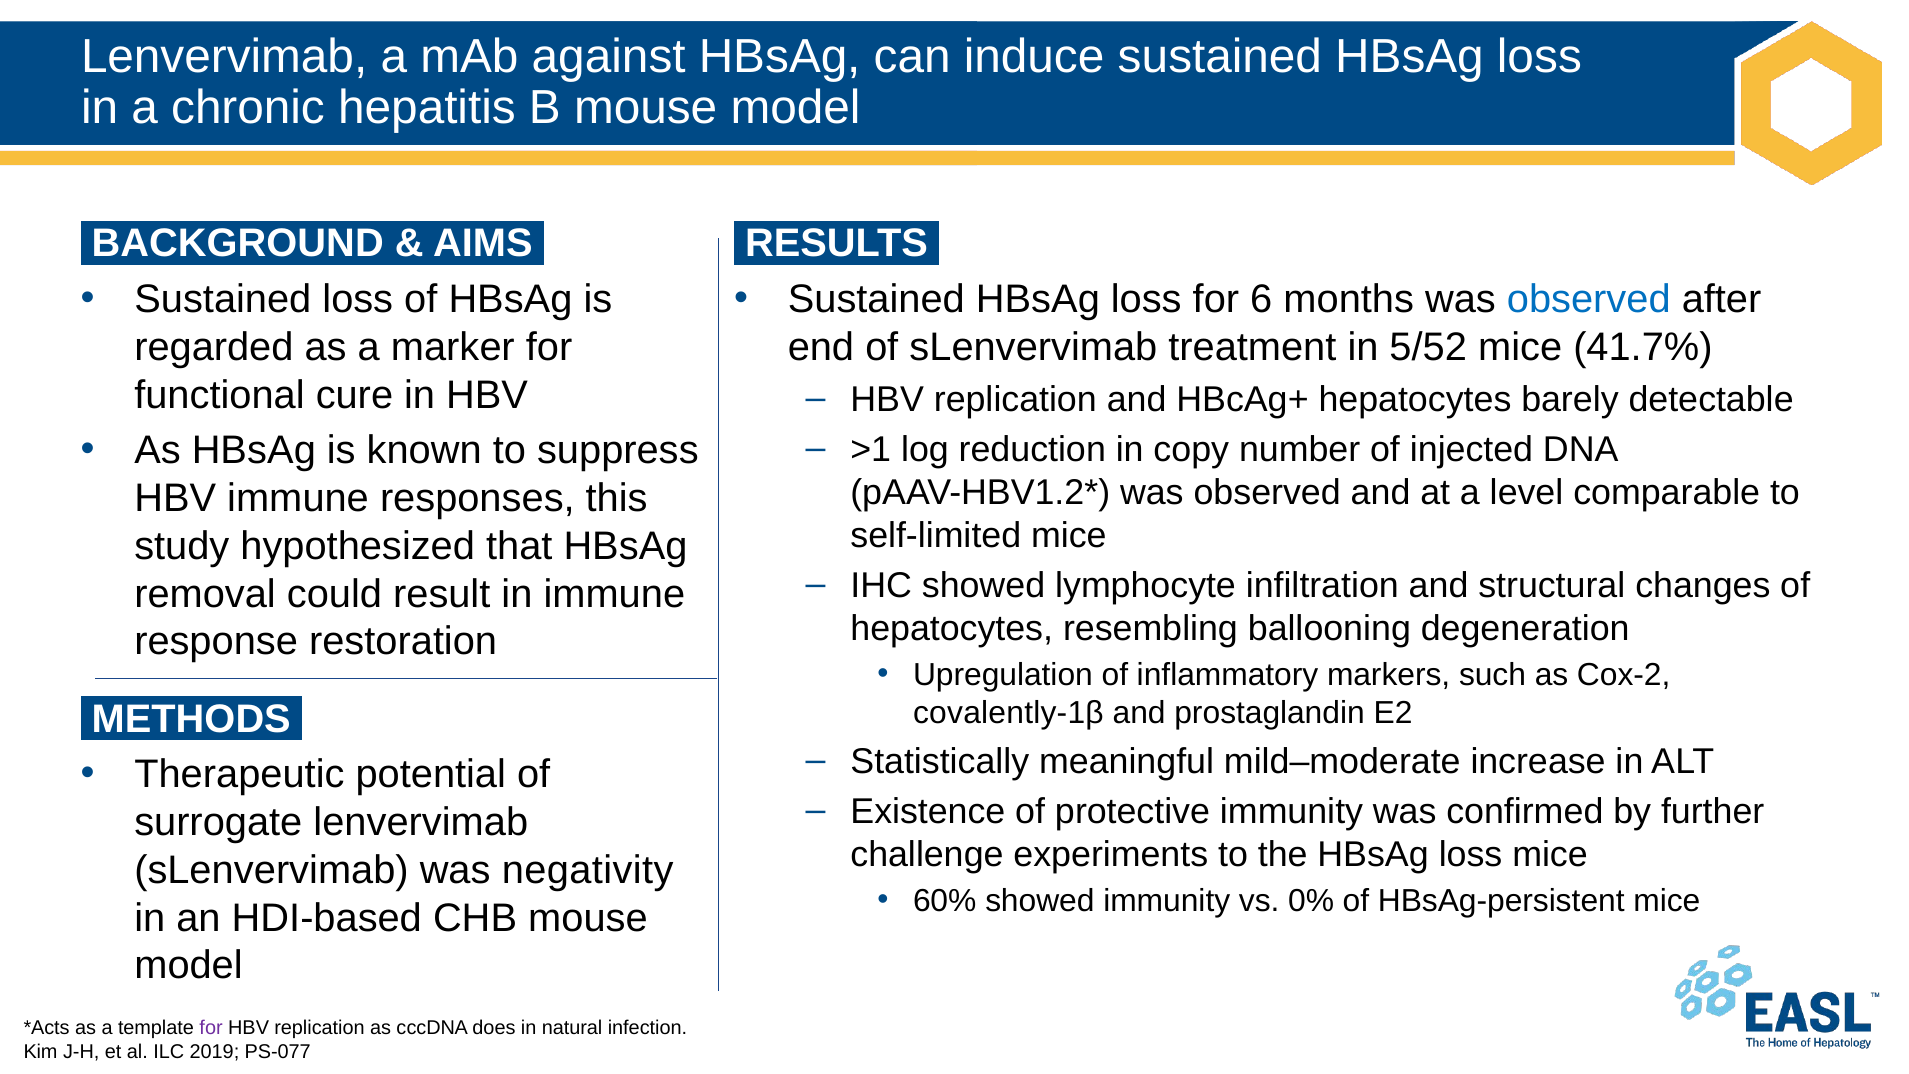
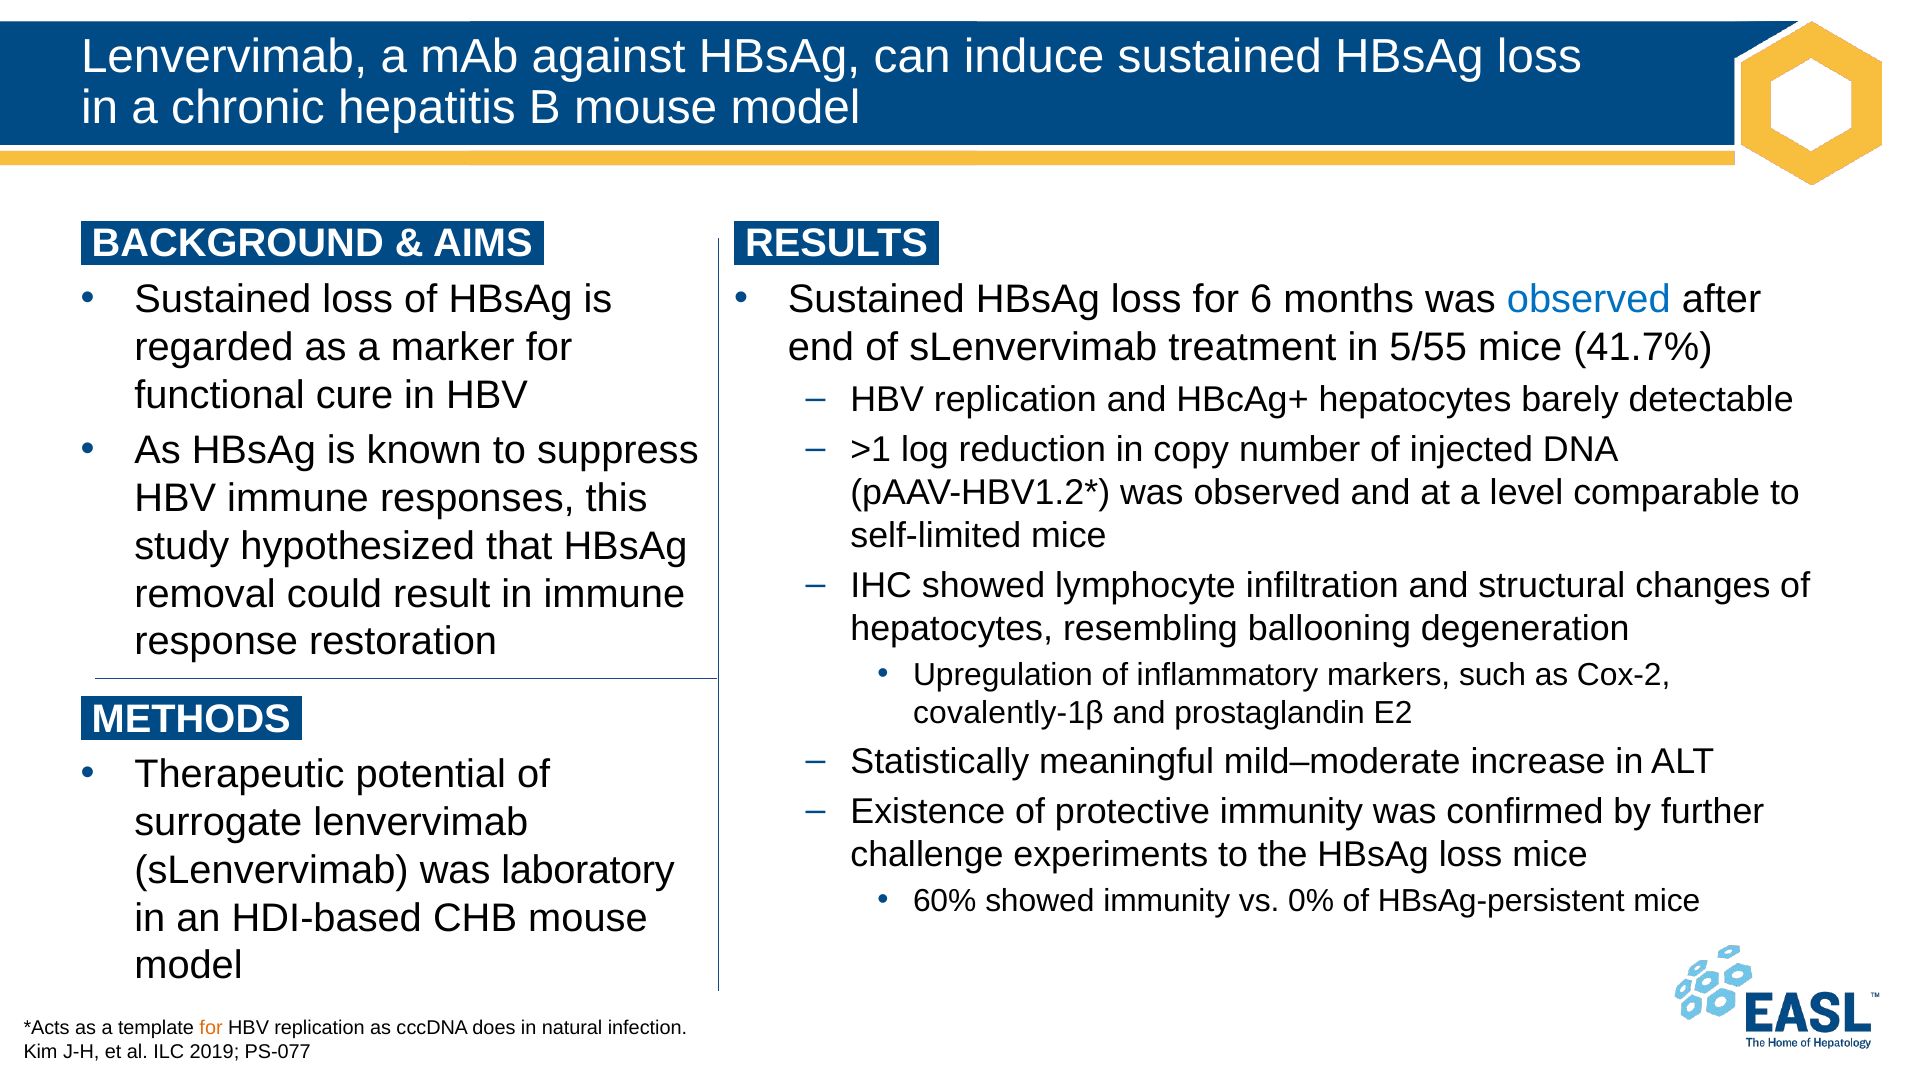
5/52: 5/52 -> 5/55 (1428, 347)
negativity: negativity -> laboratory (588, 870)
for colour: purple -> orange (211, 1028)
